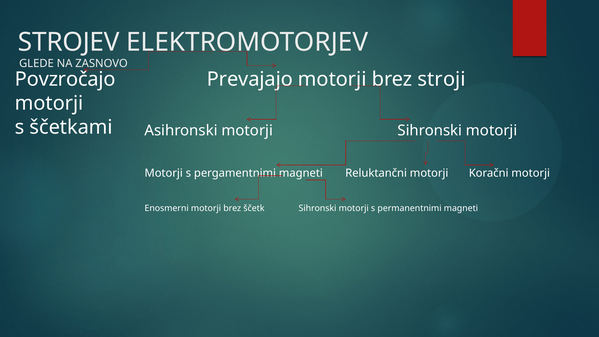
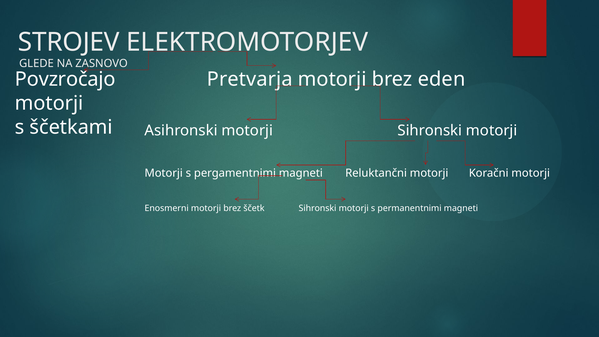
Prevajajo: Prevajajo -> Pretvarja (250, 79)
stroji: stroji -> eden (442, 79)
